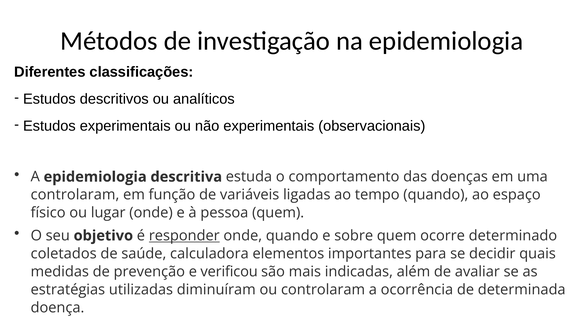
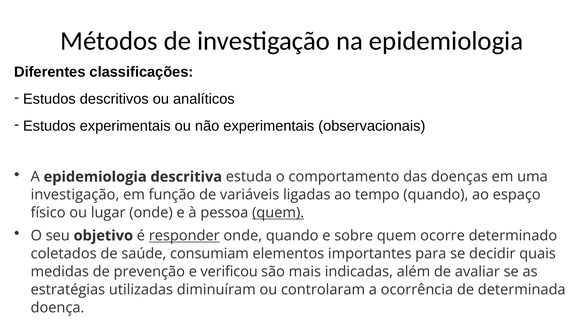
controlaram: controlaram -> investigação (75, 195)
quem underline: none -> present (278, 212)
calculadora: calculadora -> consumiam (209, 253)
